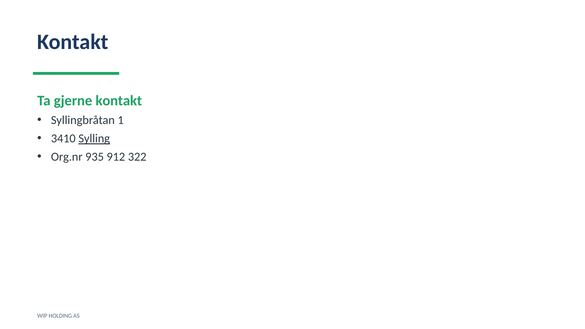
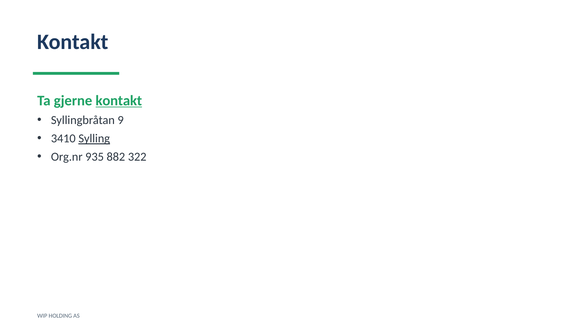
kontakt underline: none -> present (119, 101)
1: 1 -> 9 (121, 120)
912: 912 -> 882 (116, 157)
